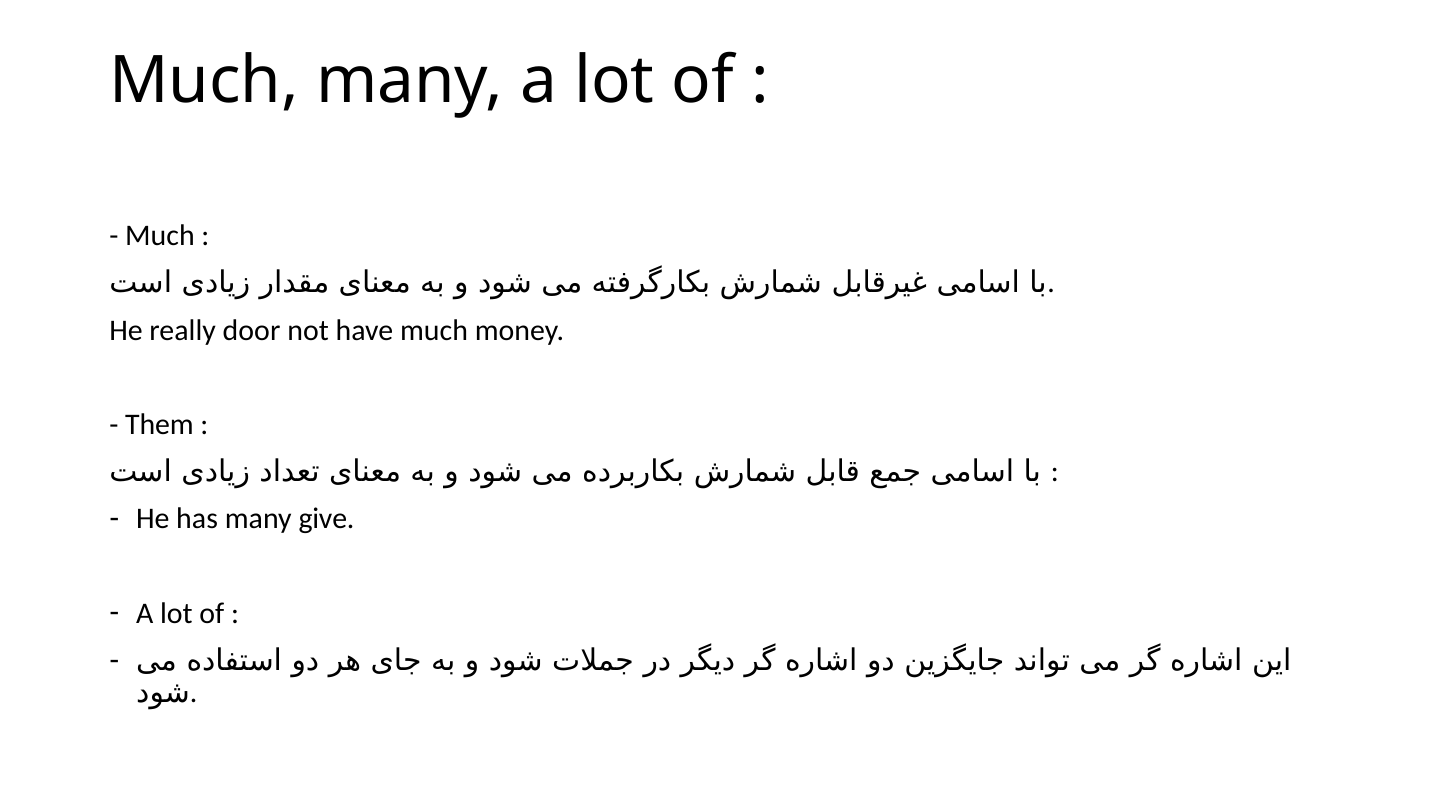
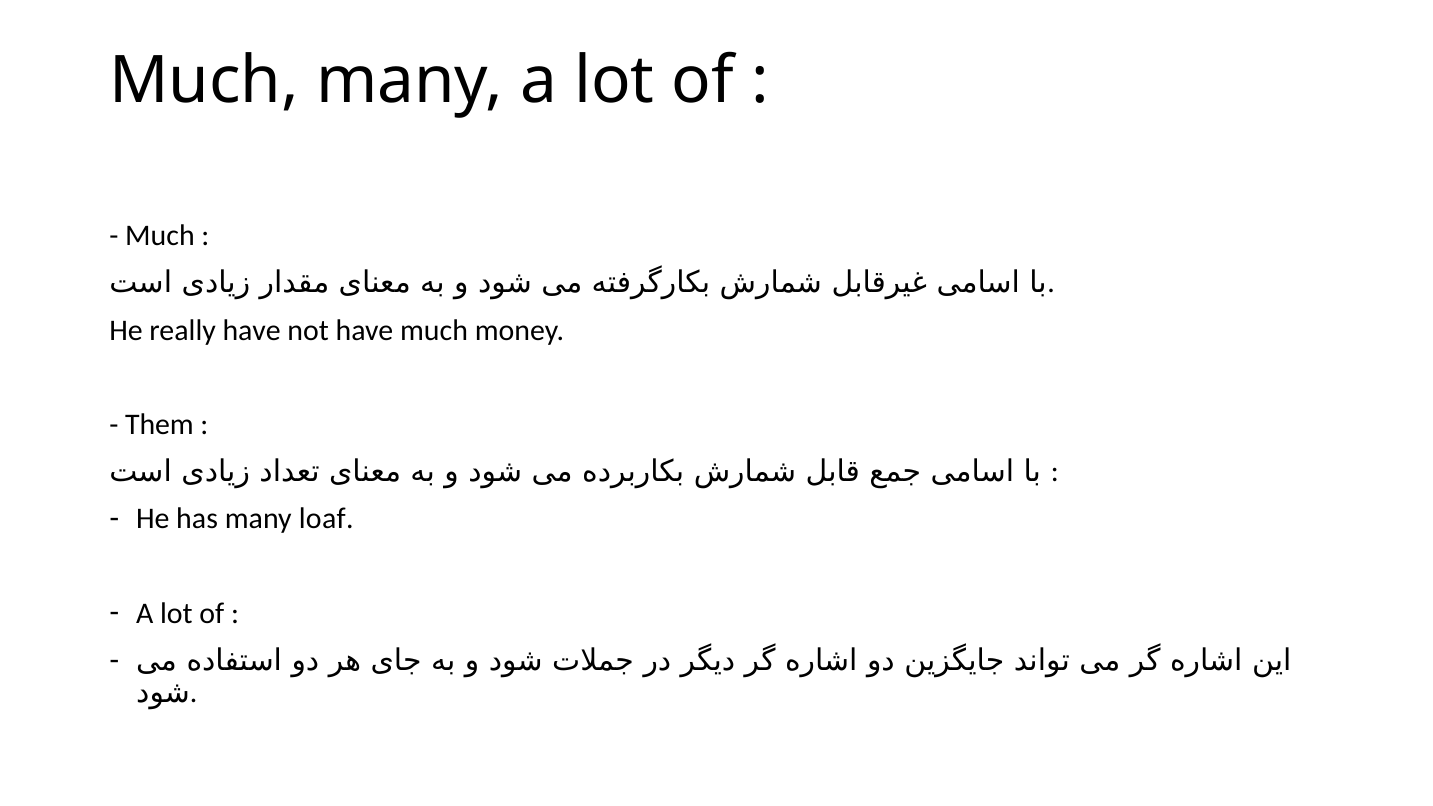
really door: door -> have (252, 330)
give: give -> loaf (326, 519)
